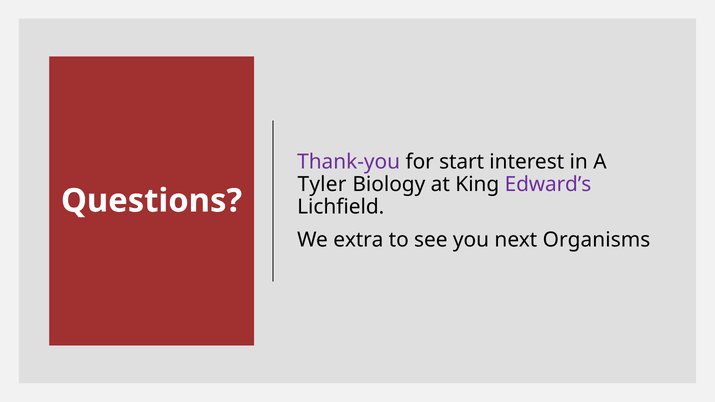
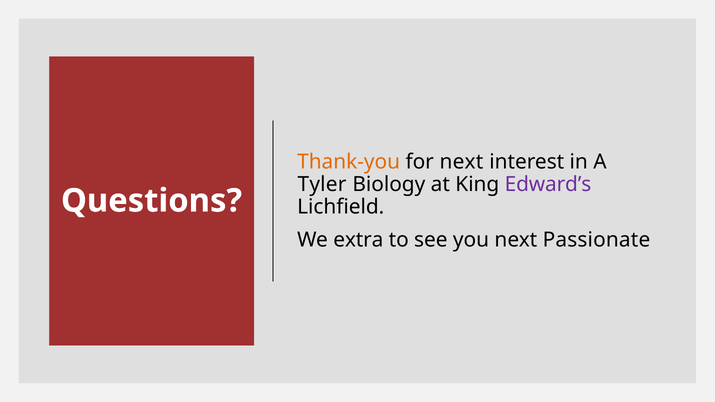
Thank-you colour: purple -> orange (349, 162)
for start: start -> next (461, 162)
Organisms: Organisms -> Passionate (596, 240)
